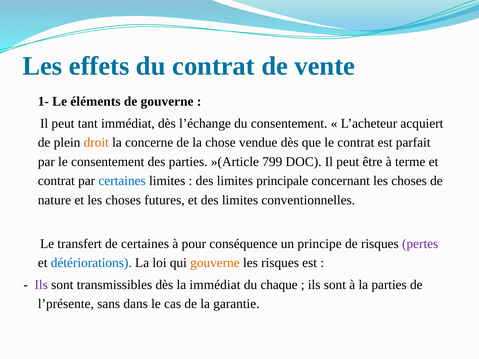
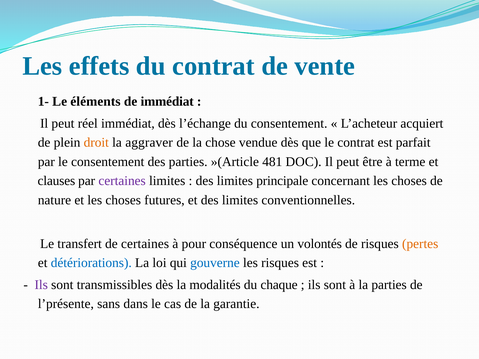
de gouverne: gouverne -> immédiat (167, 102)
tant: tant -> réel (88, 124)
concerne: concerne -> aggraver (149, 143)
799: 799 -> 481 (272, 162)
contrat: contrat -> clauses (56, 181)
certaines colour: blue -> purple (122, 181)
principe: principe -> volontés (320, 244)
pertes colour: purple -> orange (420, 244)
gouverne colour: orange -> blue (215, 263)
la immédiat: immédiat -> modalités (215, 285)
